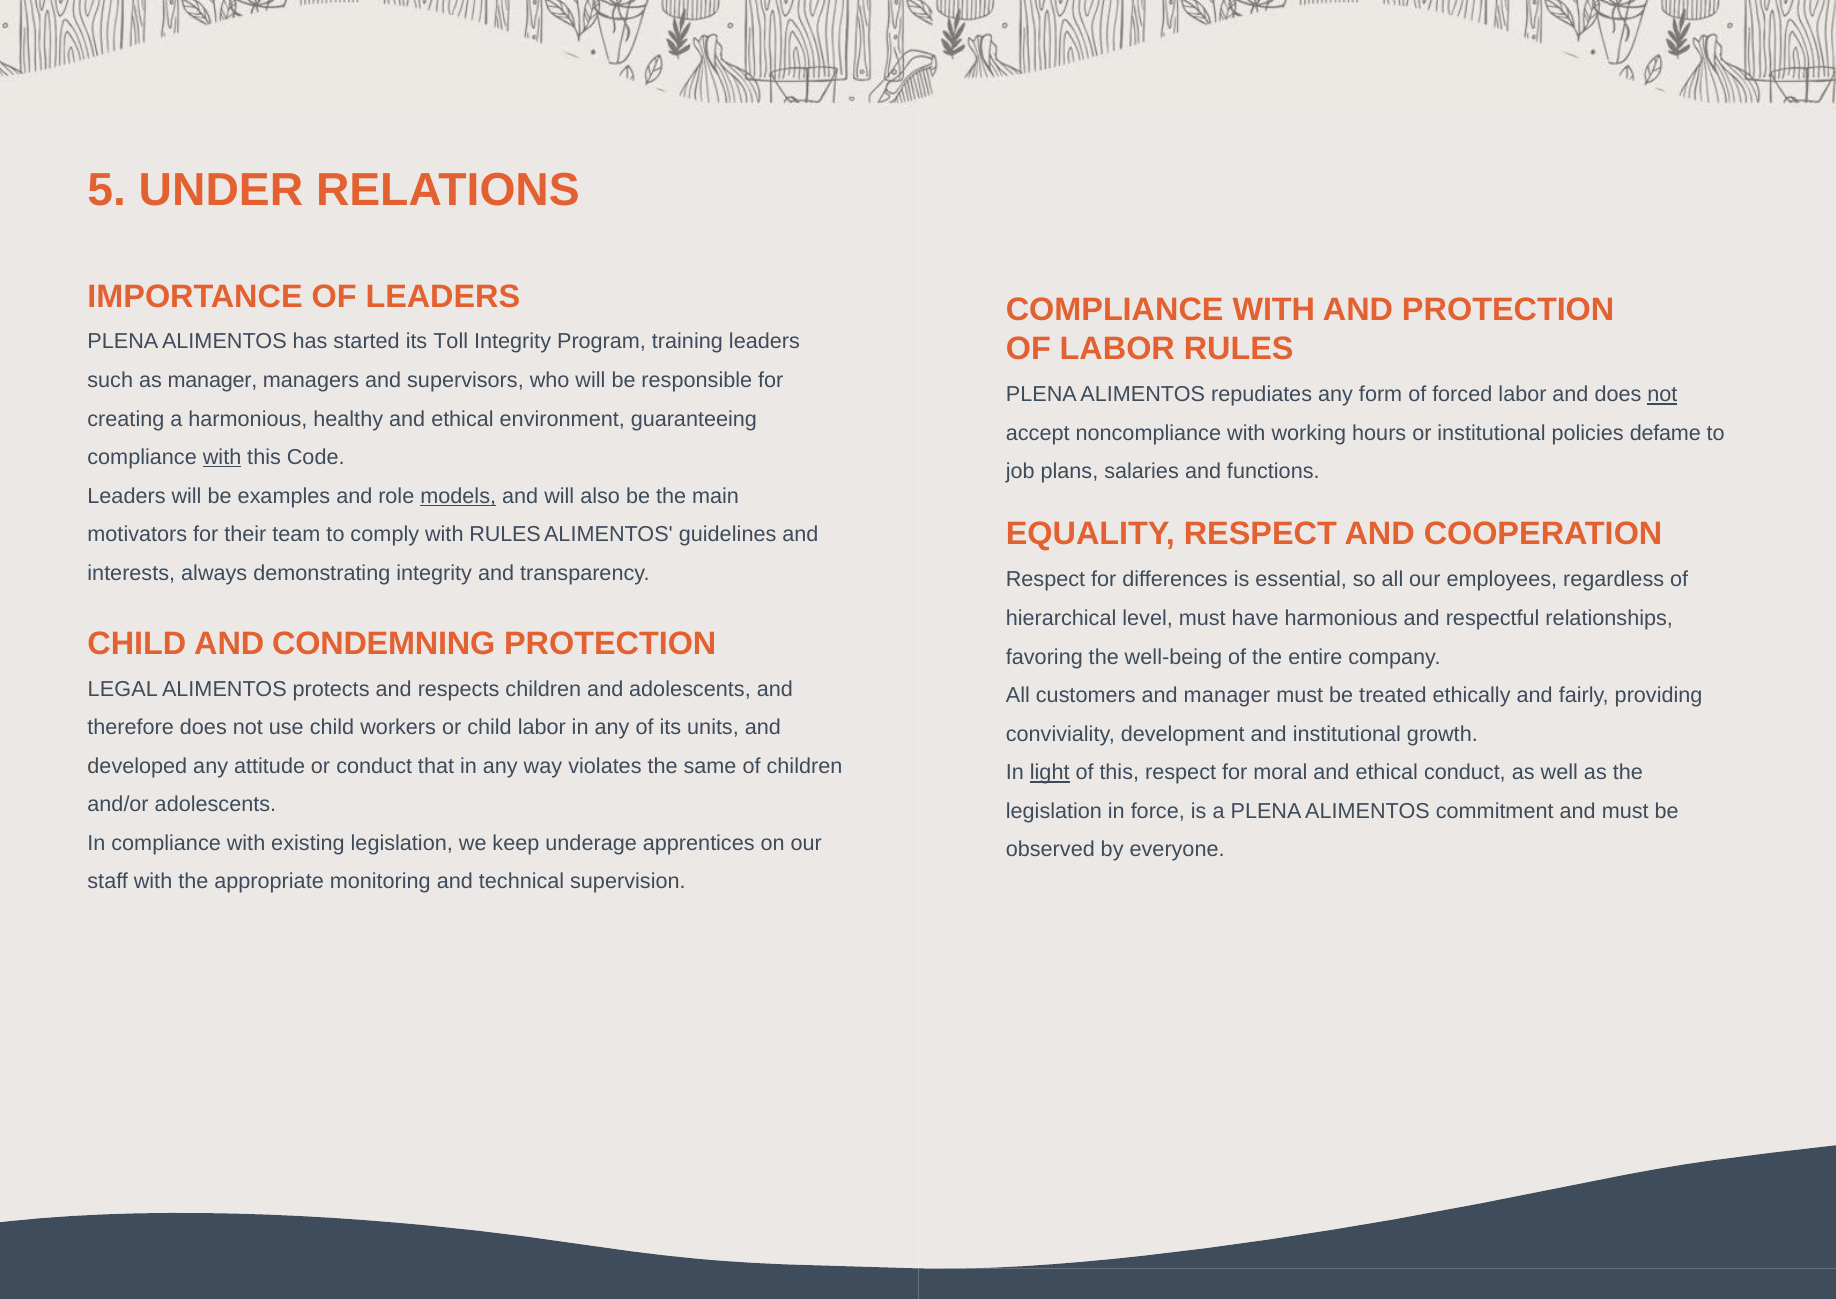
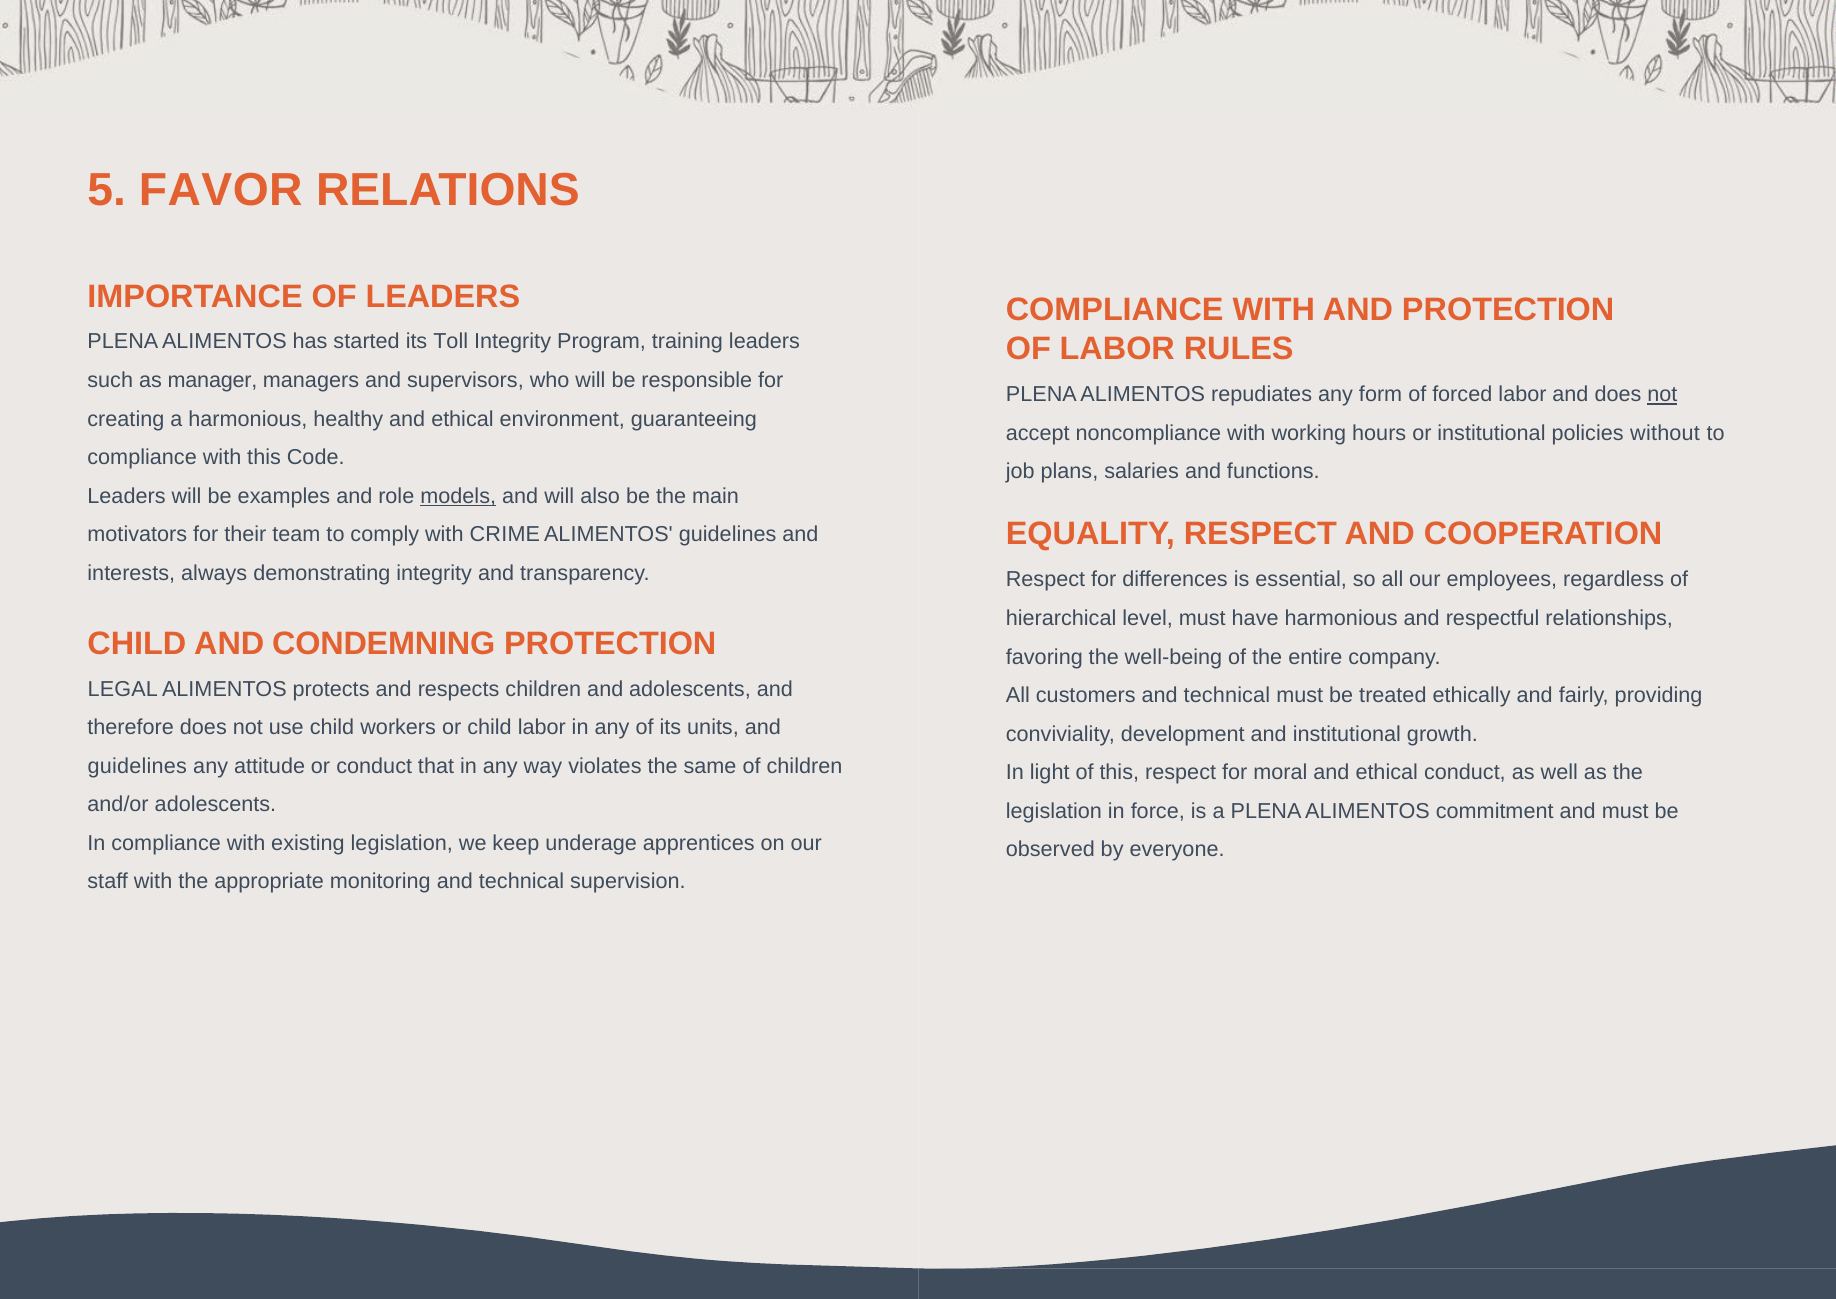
UNDER: UNDER -> FAVOR (221, 190)
defame: defame -> without (1665, 433)
with underline: present -> none (222, 458)
with RULES: RULES -> CRIME (505, 535)
customers and manager: manager -> technical (1227, 696)
developed: developed -> guidelines (137, 766)
light underline: present -> none (1050, 773)
